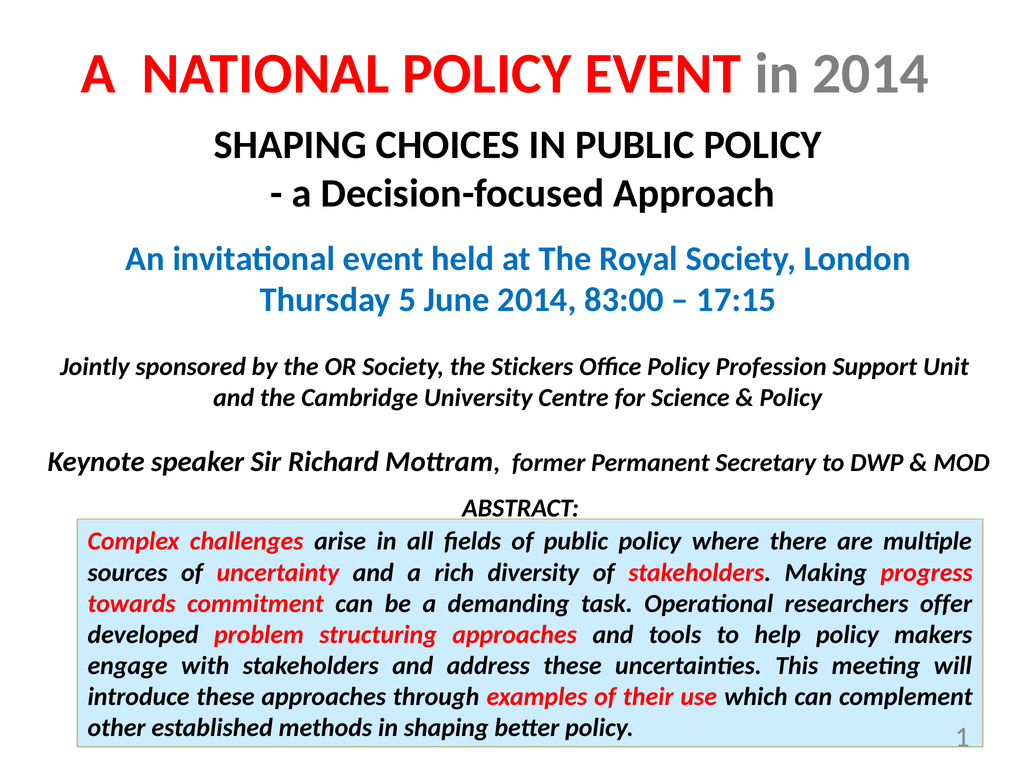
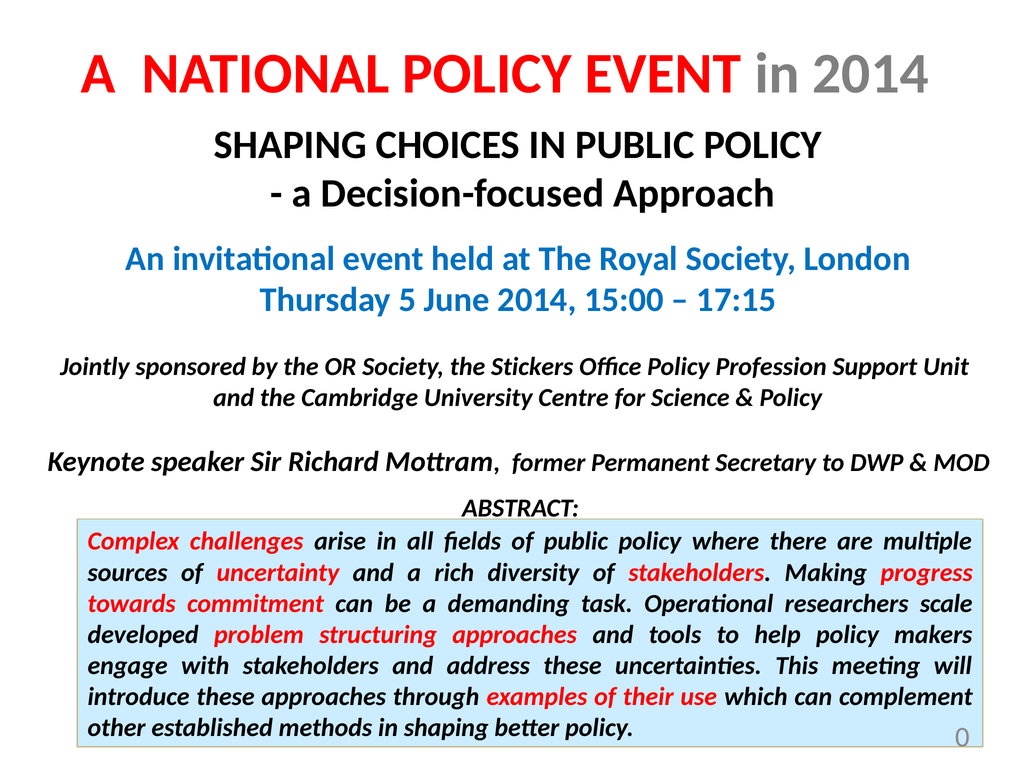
83:00: 83:00 -> 15:00 (624, 300)
offer: offer -> scale (946, 604)
1: 1 -> 0 (962, 737)
